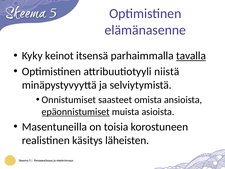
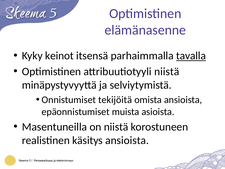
saasteet: saasteet -> tekijöitä (115, 100)
epäonnistumiset underline: present -> none (76, 112)
on toisia: toisia -> niistä (116, 127)
käsitys läheisten: läheisten -> ansioista (127, 140)
